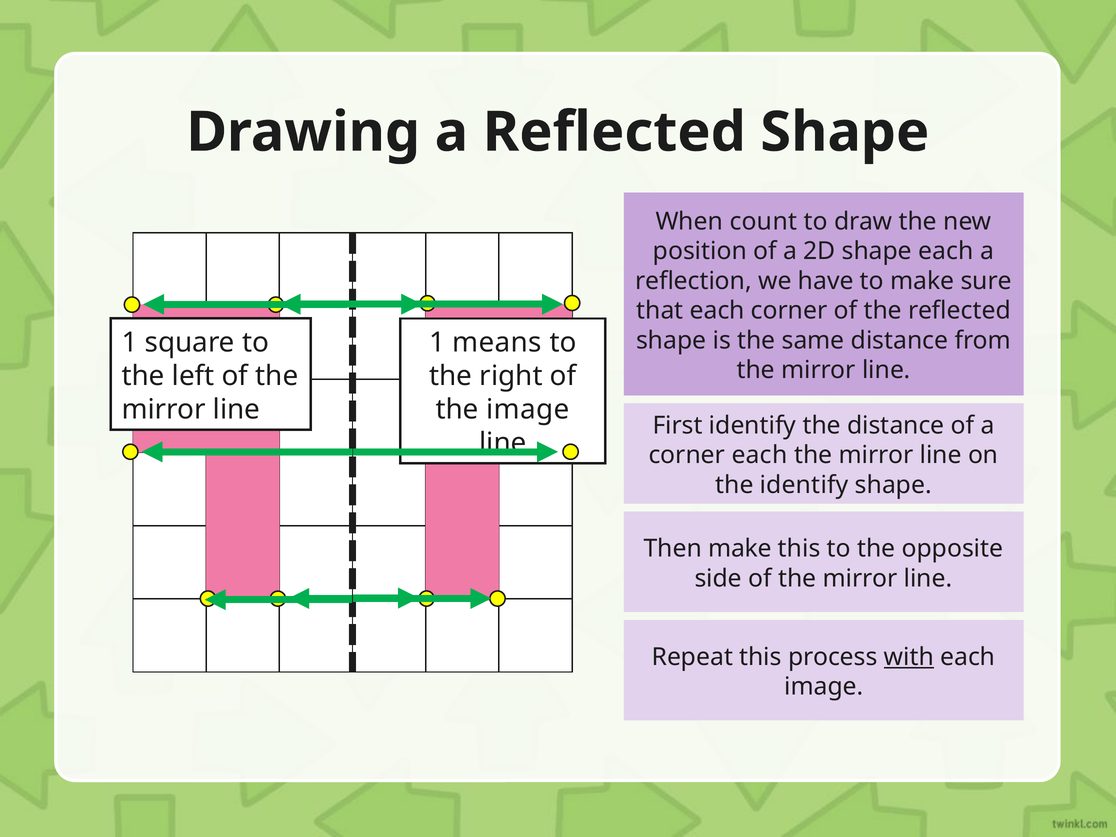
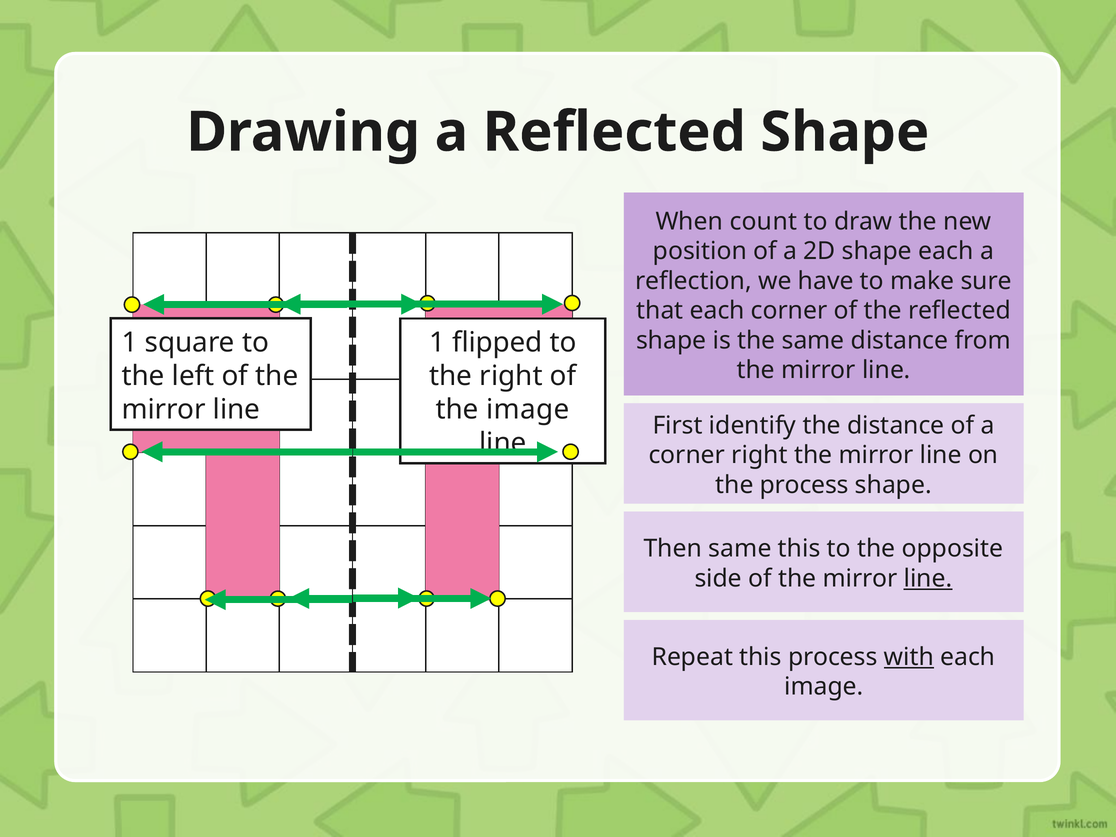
means: means -> flipped (497, 343)
corner each: each -> right (760, 455)
the identify: identify -> process (804, 485)
Then make: make -> same (740, 549)
line underline: none -> present (928, 578)
